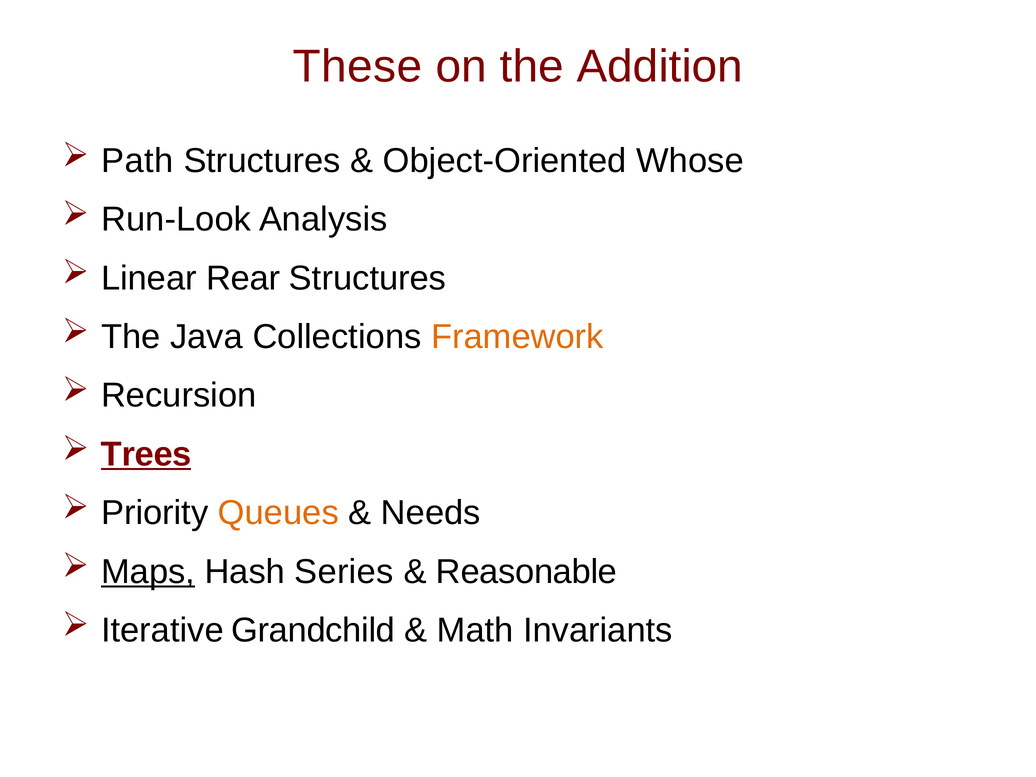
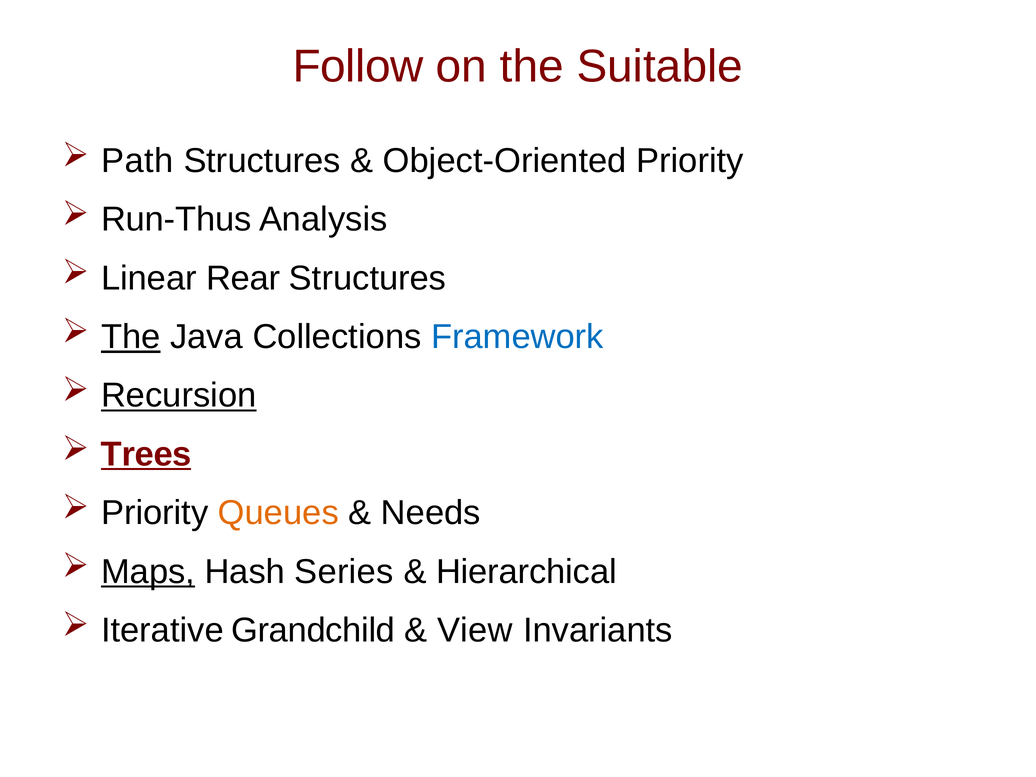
These: These -> Follow (358, 66)
Addition: Addition -> Suitable (660, 66)
Object-Oriented Whose: Whose -> Priority (690, 161)
Run-Look: Run-Look -> Run-Thus (176, 219)
The underline: none -> present (131, 337)
Framework colour: orange -> blue (517, 337)
Recursion underline: none -> present (179, 396)
Reasonable: Reasonable -> Hierarchical (526, 572)
Math: Math -> View (475, 630)
